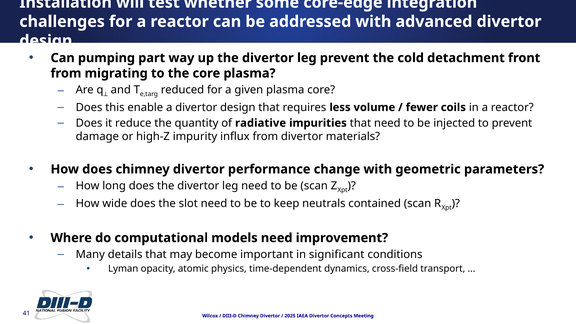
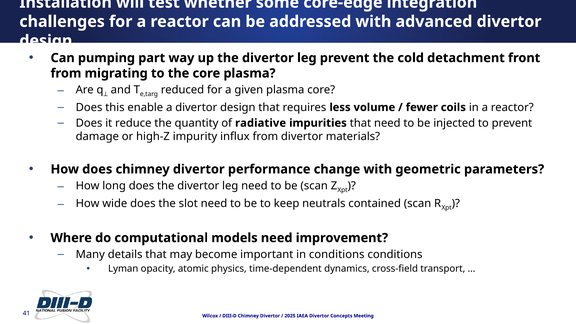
in significant: significant -> conditions (337, 254)
